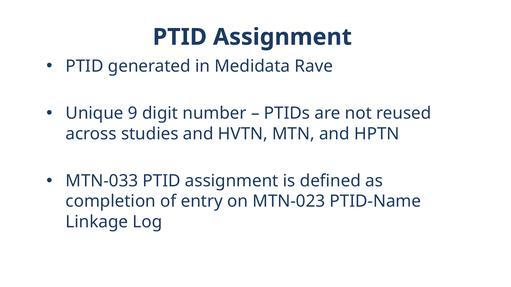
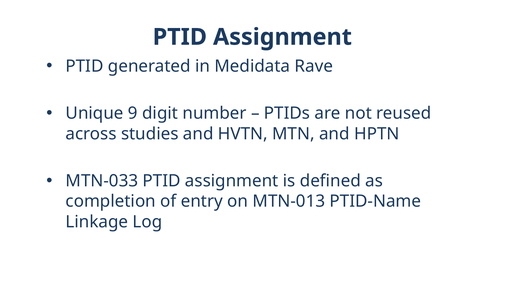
MTN-023: MTN-023 -> MTN-013 (289, 202)
